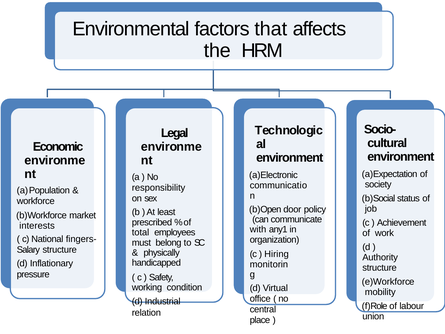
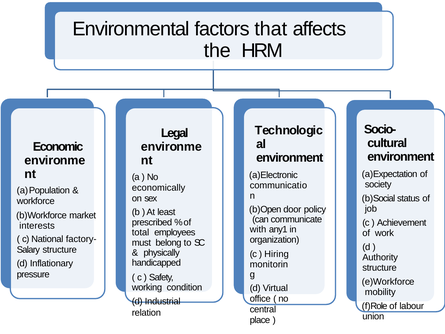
responsibility: responsibility -> economically (159, 188)
fingers-: fingers- -> factory- (81, 239)
